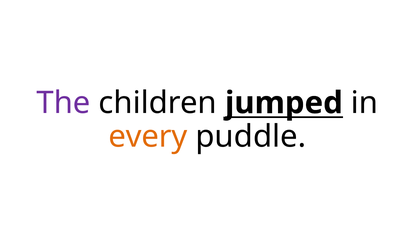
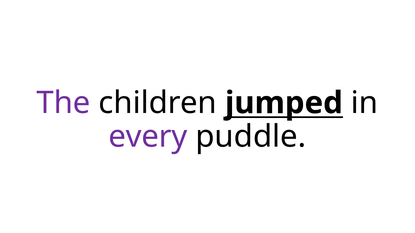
every colour: orange -> purple (148, 137)
